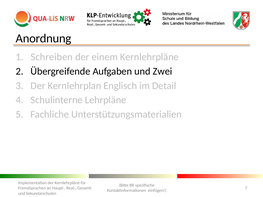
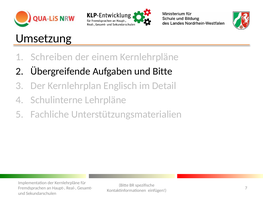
Anordnung: Anordnung -> Umsetzung (44, 38)
und Zwei: Zwei -> Bitte (163, 71)
